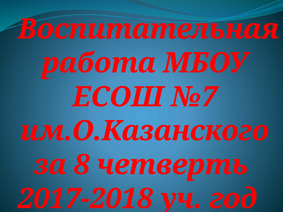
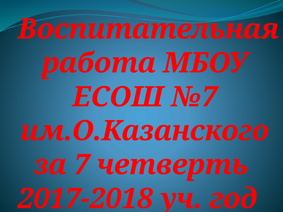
8: 8 -> 7 (82, 165)
